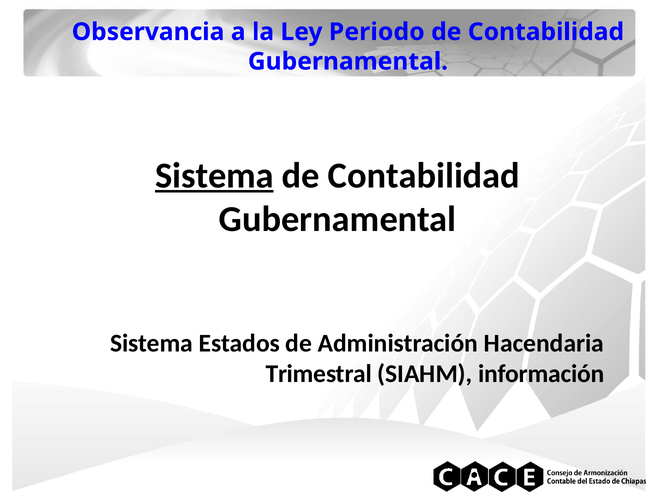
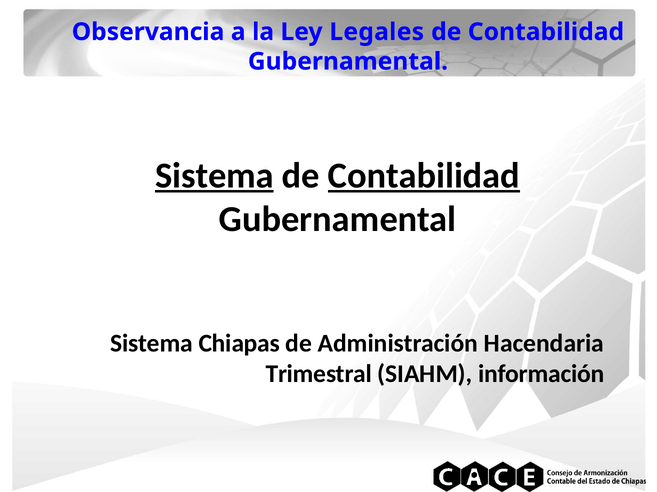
Periodo: Periodo -> Legales (377, 32)
Contabilidad underline: none -> present (424, 176)
Estados: Estados -> Chiapas (239, 344)
